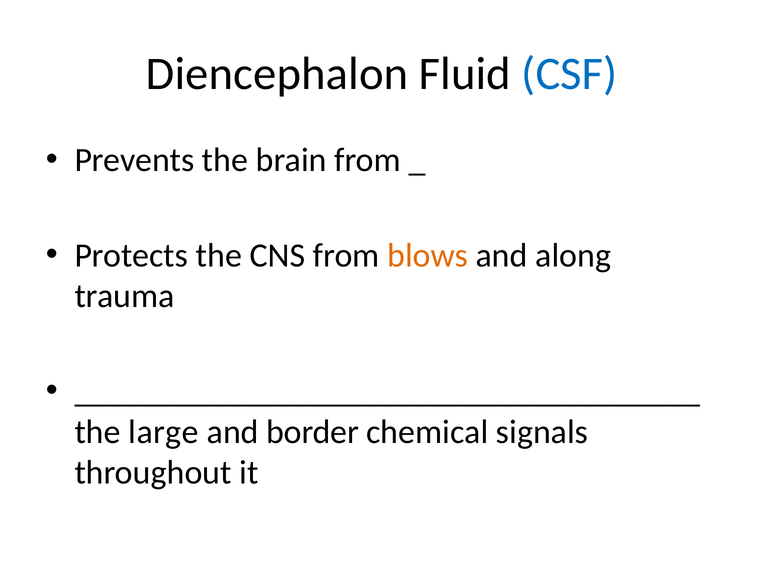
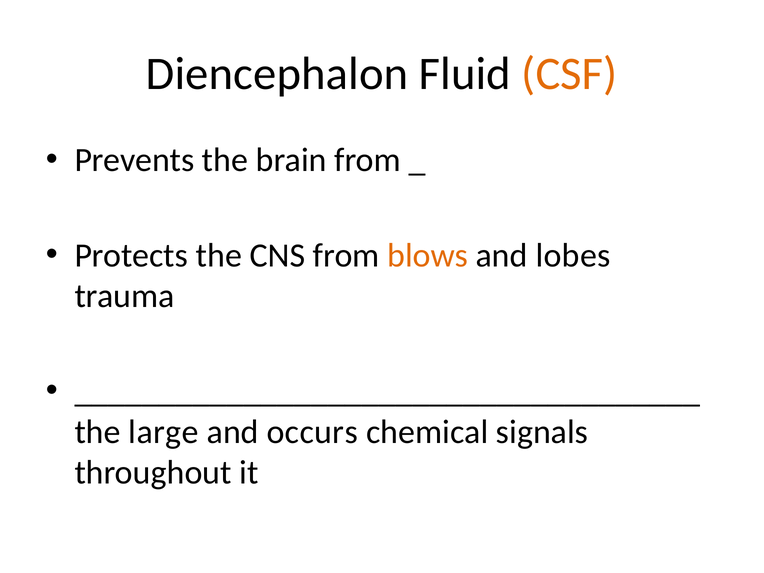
CSF colour: blue -> orange (569, 74)
along: along -> lobes (573, 255)
border: border -> occurs (312, 432)
